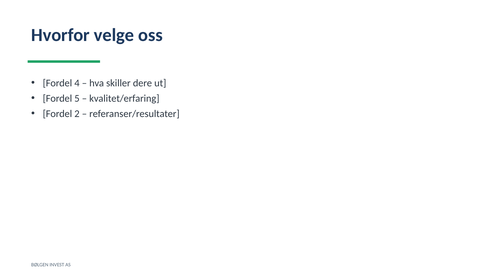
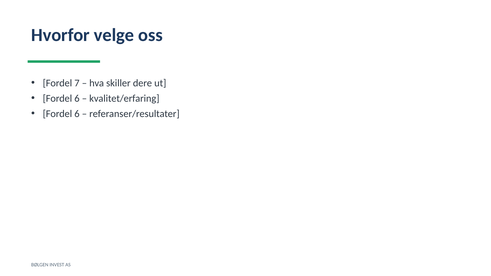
4: 4 -> 7 (77, 83)
5: 5 -> 6 (77, 99)
2: 2 -> 6 (77, 114)
